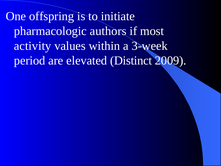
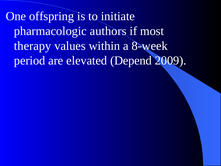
activity: activity -> therapy (33, 46)
3-week: 3-week -> 8-week (150, 46)
Distinct: Distinct -> Depend (131, 60)
